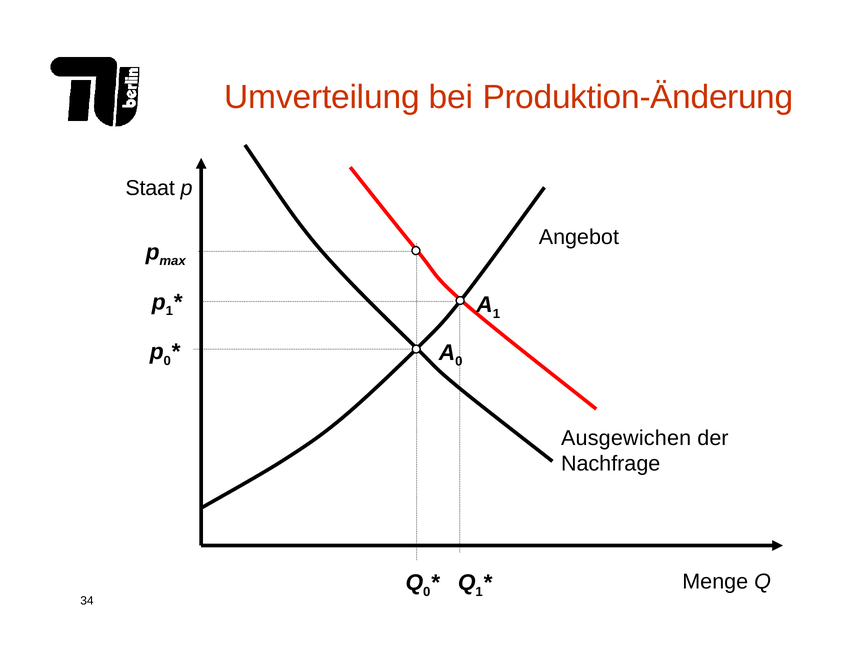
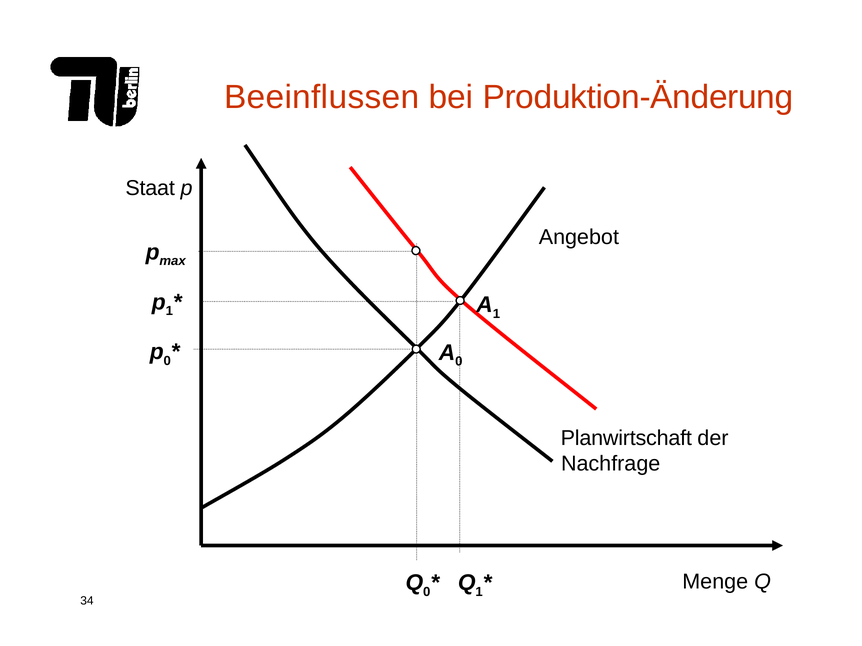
Umverteilung: Umverteilung -> Beeinflussen (322, 97)
Ausgewichen: Ausgewichen -> Planwirtschaft (626, 438)
